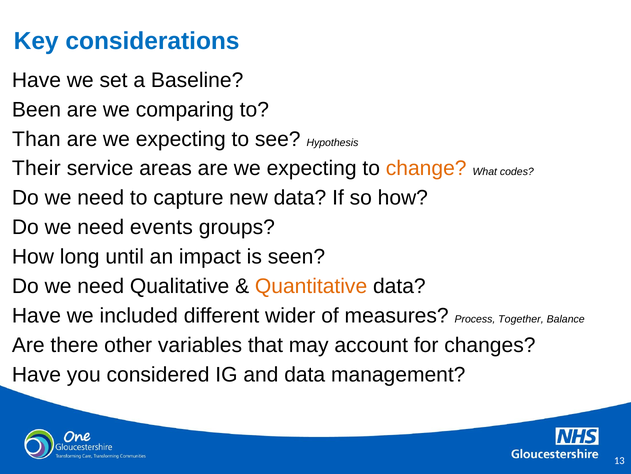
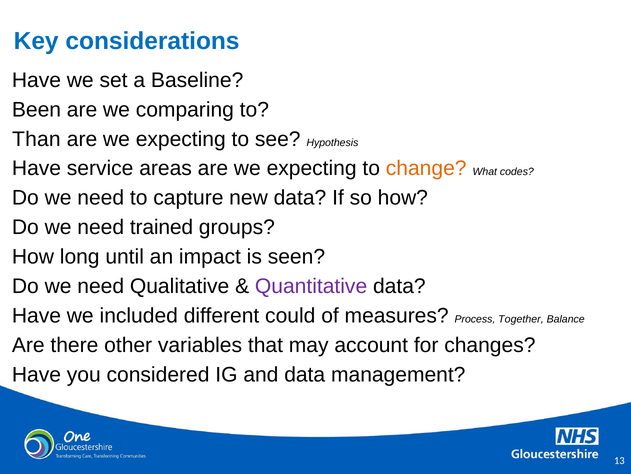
Their: Their -> Have (36, 168)
events: events -> trained (162, 227)
Quantitative colour: orange -> purple (311, 286)
wider: wider -> could (290, 315)
